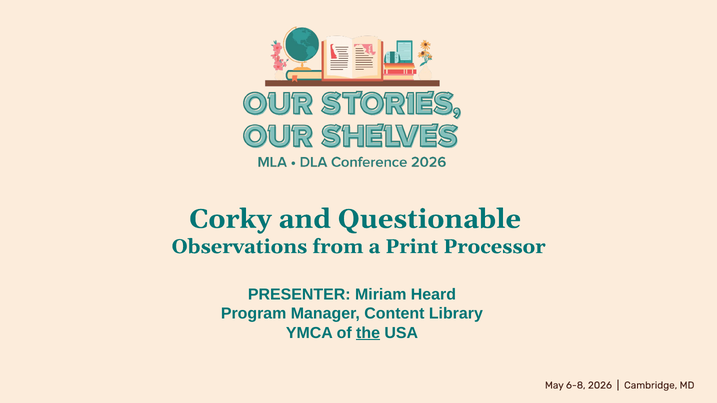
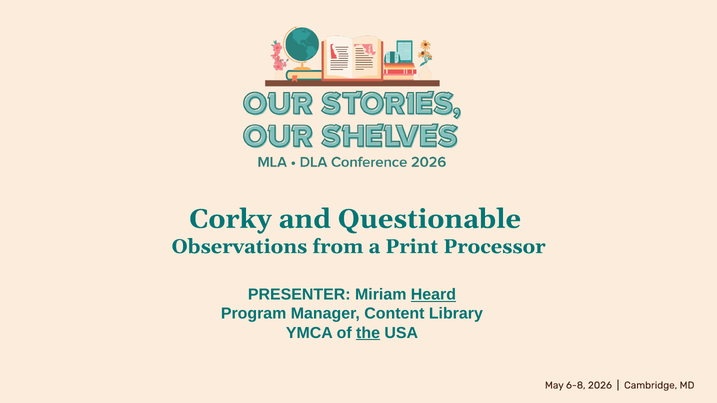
Heard underline: none -> present (433, 295)
